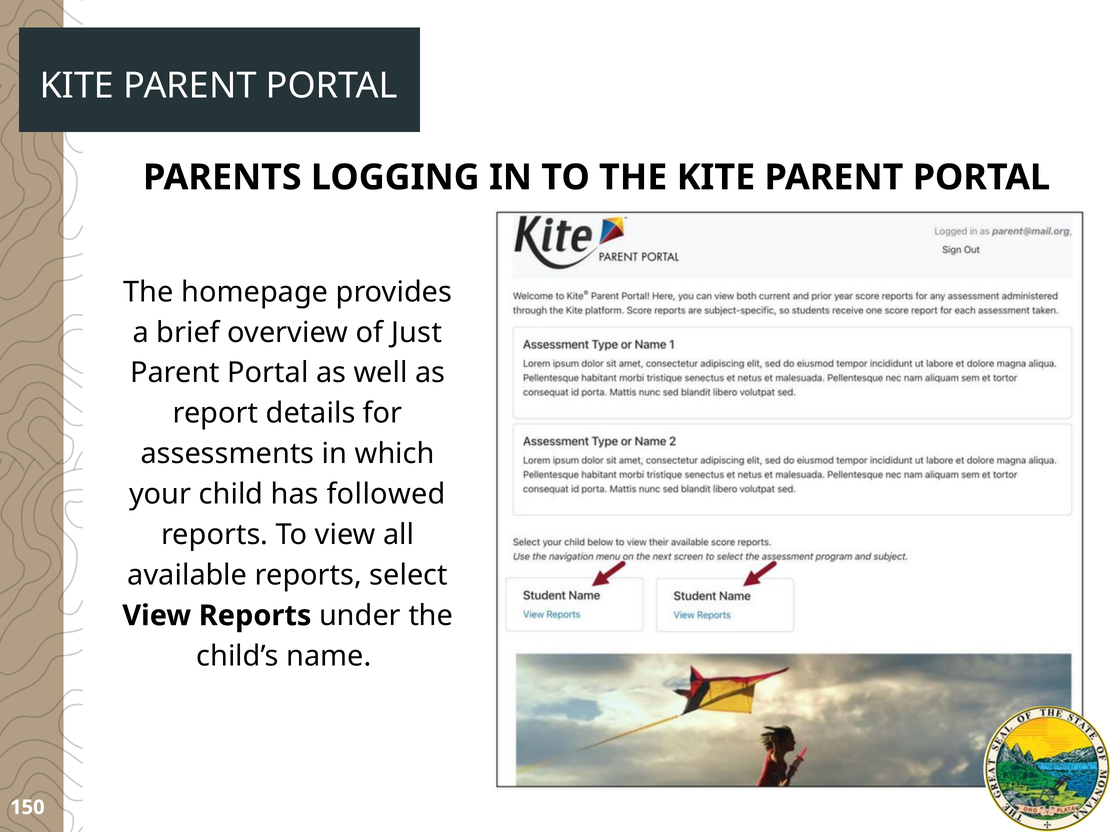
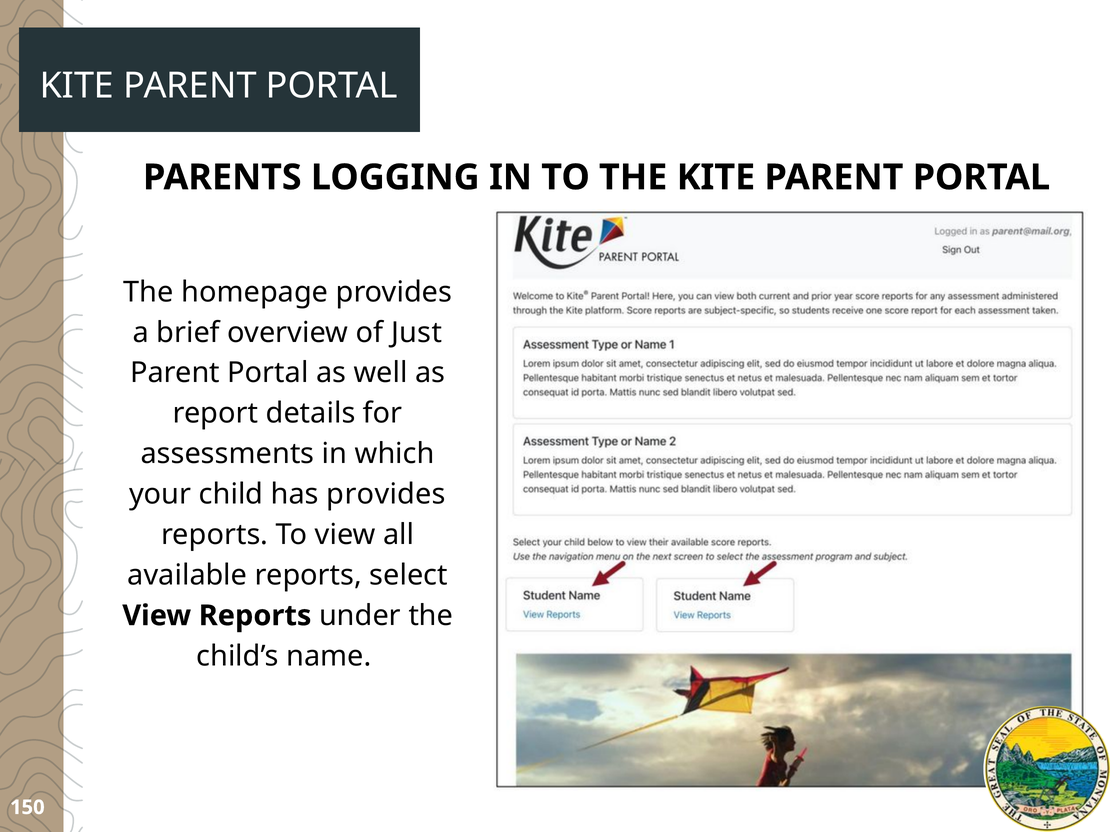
has followed: followed -> provides (386, 495)
